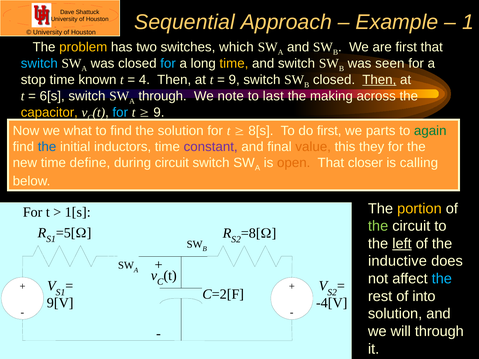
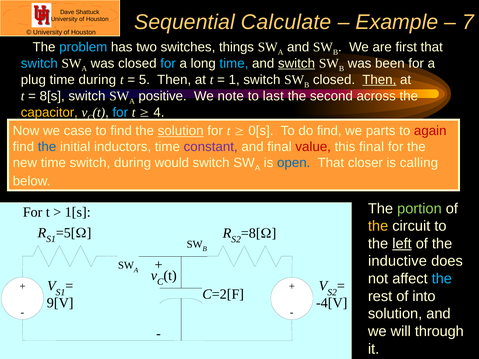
Approach: Approach -> Calculate (286, 22)
1: 1 -> 7 (468, 22)
problem colour: yellow -> light blue (83, 47)
which: which -> things (237, 47)
time colour: yellow -> light blue (234, 63)
switch underline: none -> present (296, 63)
seen: seen -> been (390, 63)
stop: stop -> plug (33, 80)
time known: known -> during (97, 80)
4: 4 -> 5 (144, 80)
9: 9 -> 1 (234, 80)
6[s: 6[s -> 8[s (52, 96)
A through: through -> positive (163, 96)
making: making -> second (331, 96)
9: 9 -> 4 (159, 112)
what: what -> case (78, 131)
solution underline: none -> present (181, 131)
8[s: 8[s -> 0[s (261, 131)
do first: first -> find (329, 131)
again colour: green -> red (430, 131)
value colour: orange -> red (313, 147)
this they: they -> final (372, 147)
time define: define -> switch (90, 163)
during circuit: circuit -> would (172, 163)
open colour: orange -> blue (294, 163)
portion colour: yellow -> light green (419, 209)
the colour: light green -> yellow (378, 226)
